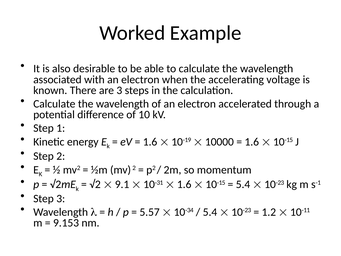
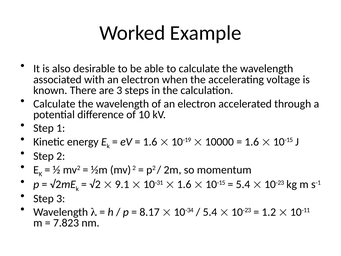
5.57: 5.57 -> 8.17 (150, 212)
9.153: 9.153 -> 7.823 (66, 223)
